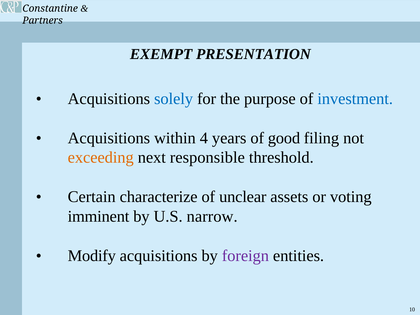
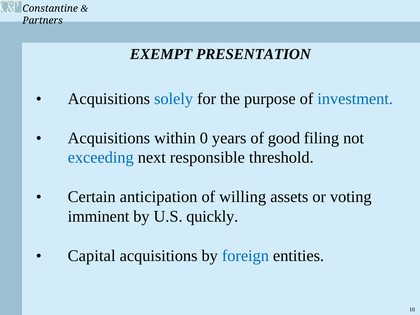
4: 4 -> 0 (204, 138)
exceeding colour: orange -> blue (101, 158)
characterize: characterize -> anticipation (159, 197)
unclear: unclear -> willing (243, 197)
narrow: narrow -> quickly (212, 216)
Modify: Modify -> Capital (92, 256)
foreign colour: purple -> blue (245, 256)
